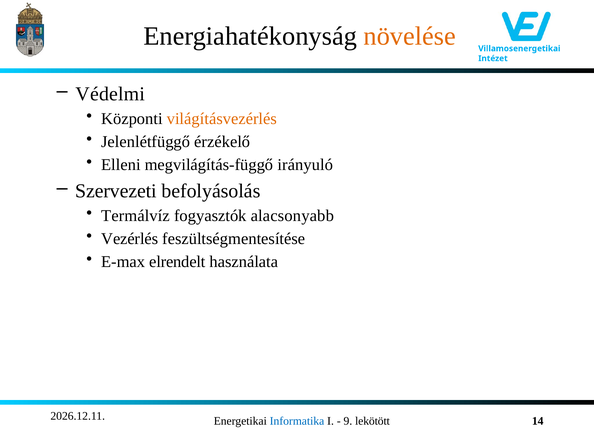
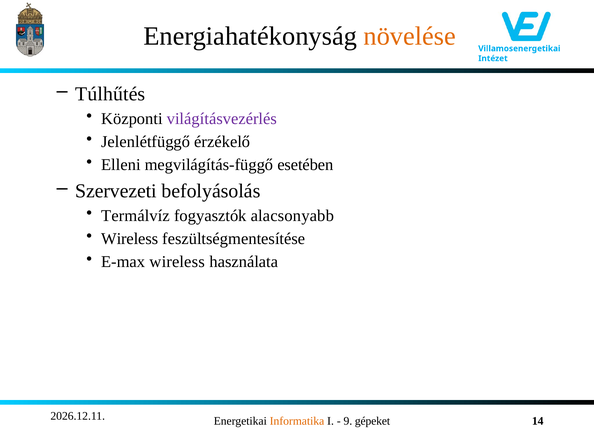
Védelmi: Védelmi -> Túlhűtés (110, 94)
világításvezérlés colour: orange -> purple (222, 119)
irányuló: irányuló -> esetében (305, 165)
Vezérlés: Vezérlés -> Wireless (130, 239)
E-max elrendelt: elrendelt -> wireless (177, 262)
Informatika colour: blue -> orange (297, 422)
lekötött: lekötött -> gépeket (372, 422)
